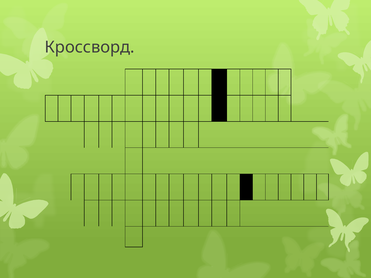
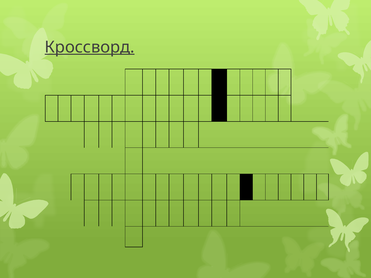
Кроссворд underline: none -> present (90, 47)
